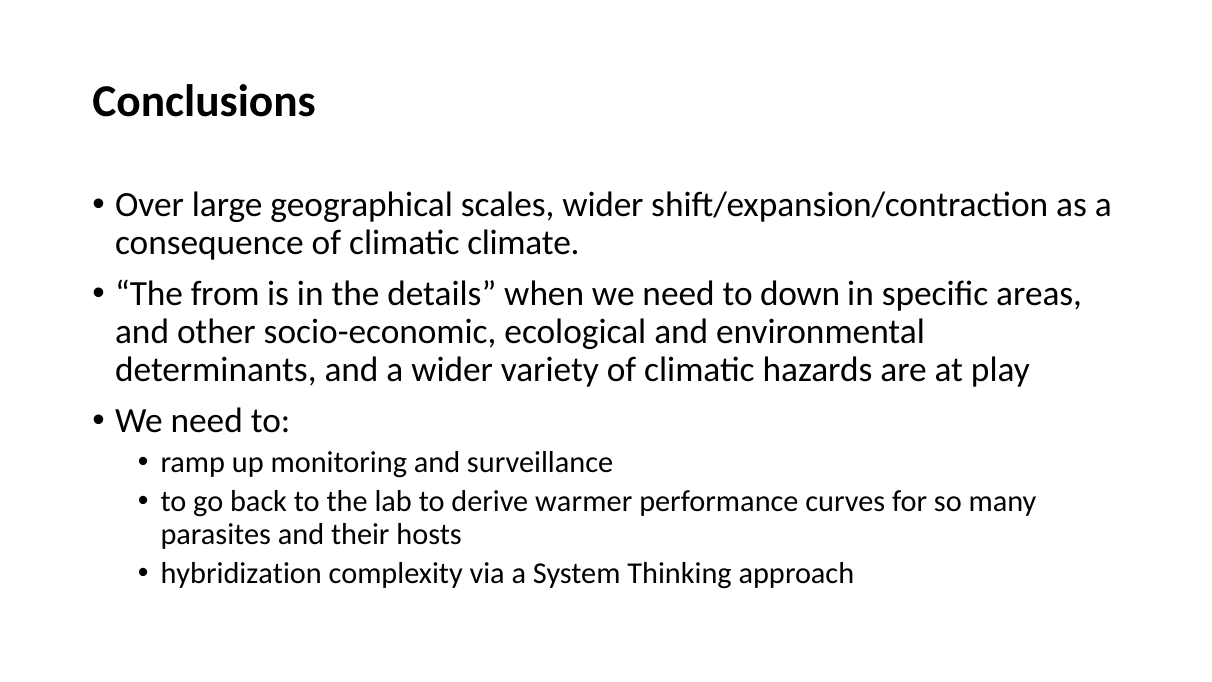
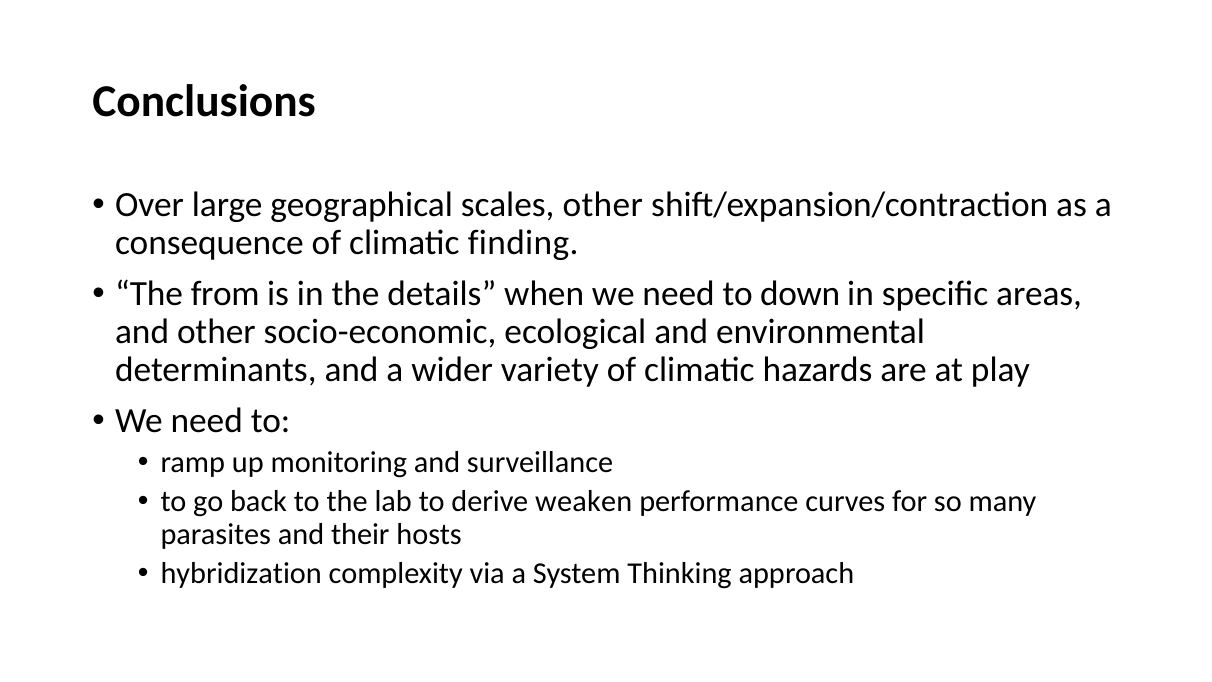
scales wider: wider -> other (603, 205)
climate: climate -> finding (523, 243)
warmer: warmer -> weaken (584, 501)
